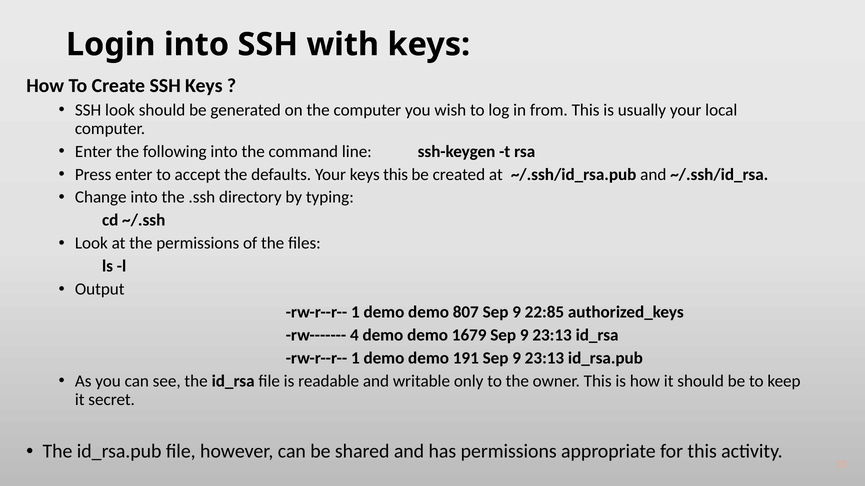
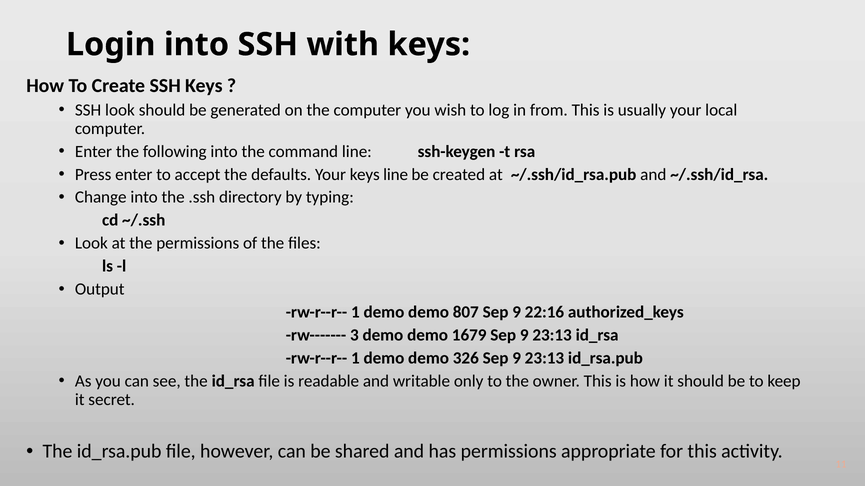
keys this: this -> line (396, 175)
22:85: 22:85 -> 22:16 (544, 313)
4: 4 -> 3 (354, 336)
191: 191 -> 326 (466, 358)
